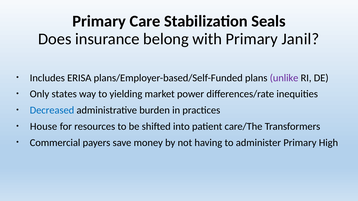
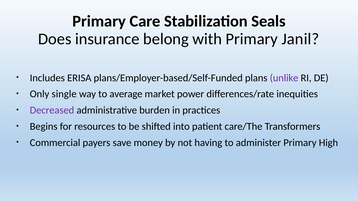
states: states -> single (64, 94)
yielding: yielding -> average (126, 94)
Decreased colour: blue -> purple (52, 110)
House: House -> Begins (44, 127)
